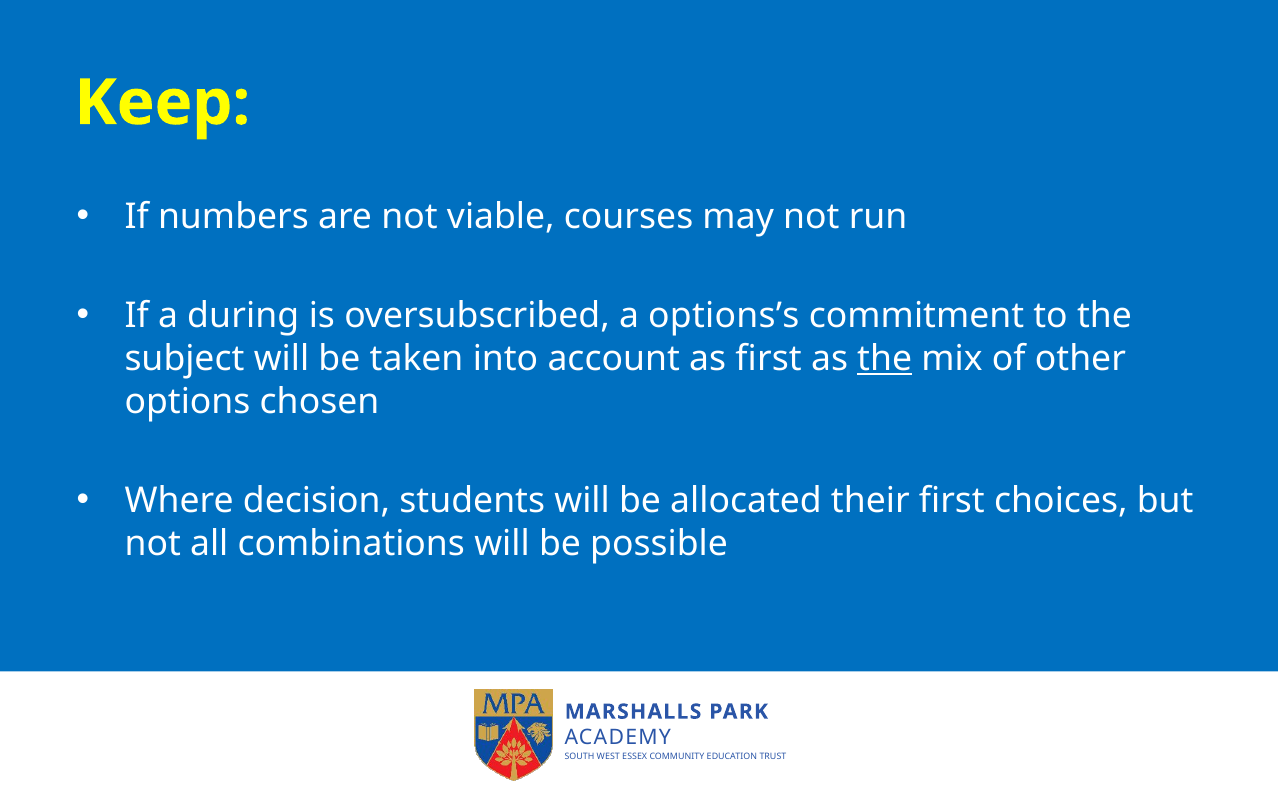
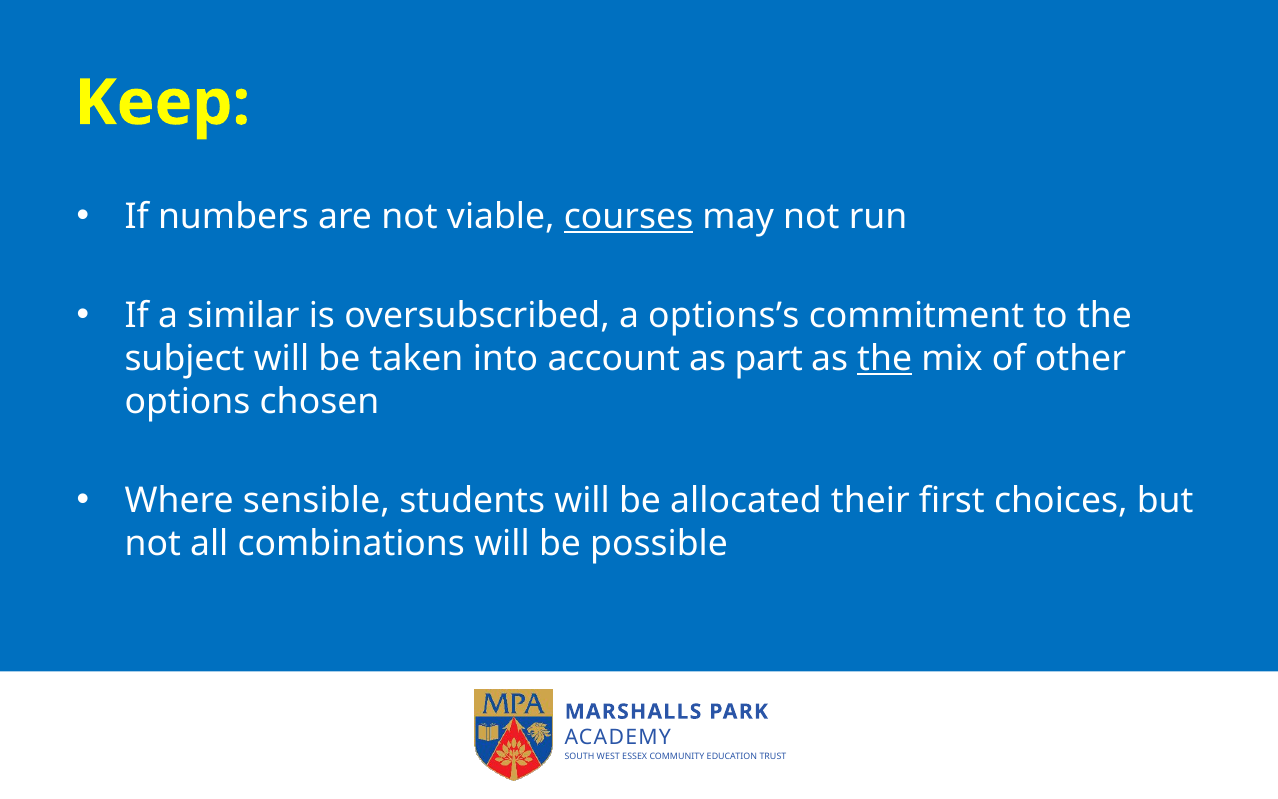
courses underline: none -> present (629, 217)
during: during -> similar (243, 316)
as first: first -> part (769, 359)
decision: decision -> sensible (316, 501)
